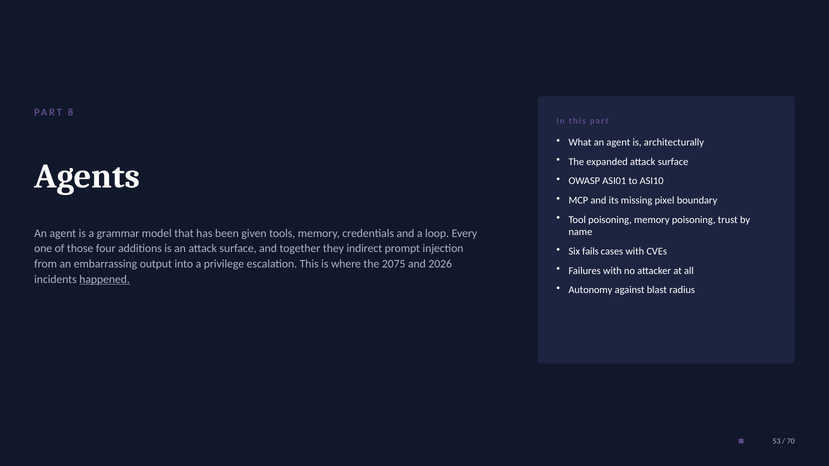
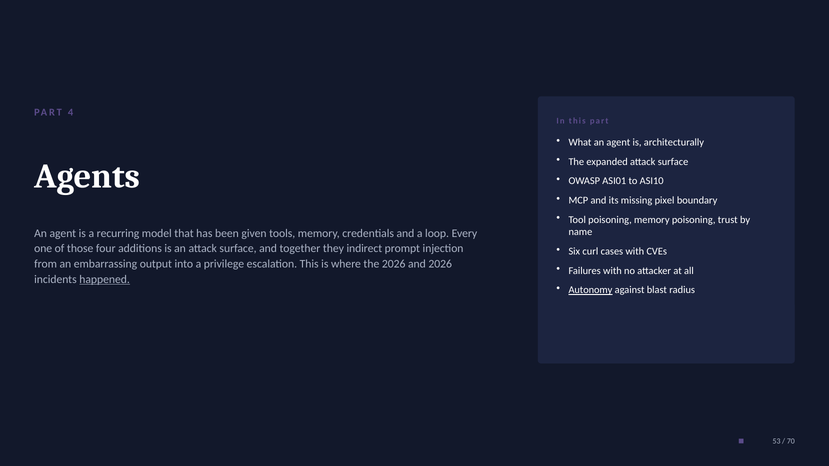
8: 8 -> 4 (71, 113)
grammar: grammar -> recurring (118, 233)
fails: fails -> curl (590, 252)
the 2075: 2075 -> 2026 (394, 264)
Autonomy underline: none -> present (590, 290)
